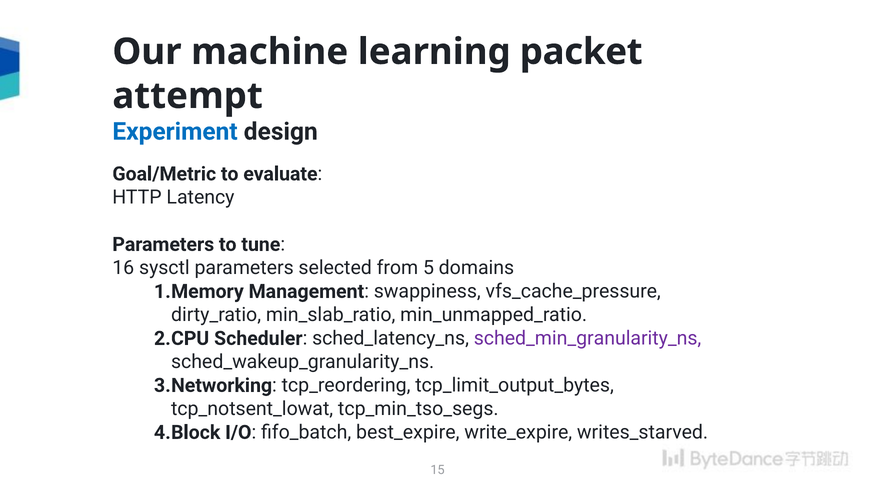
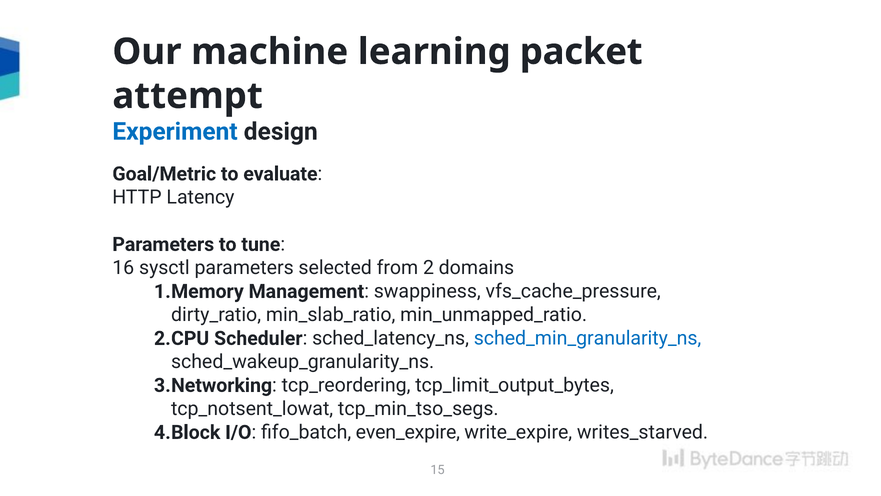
5: 5 -> 2 (429, 268)
sched_min_granularity_ns colour: purple -> blue (588, 338)
best_expire: best_expire -> even_expire (408, 432)
